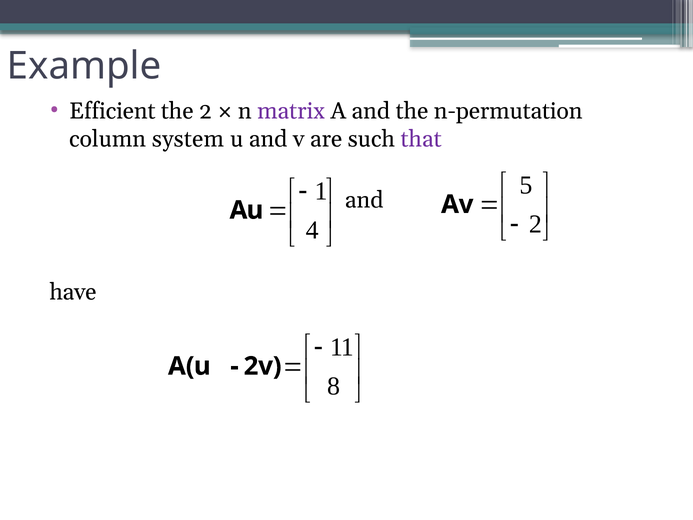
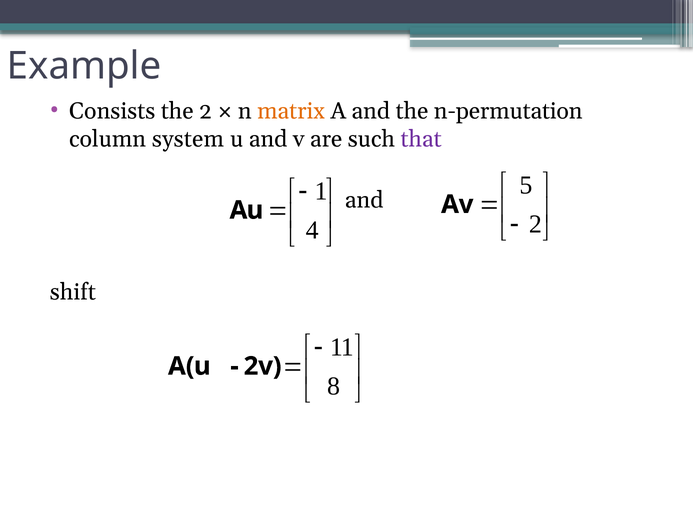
Efficient: Efficient -> Consists (112, 111)
matrix colour: purple -> orange (291, 111)
have: have -> shift (73, 292)
